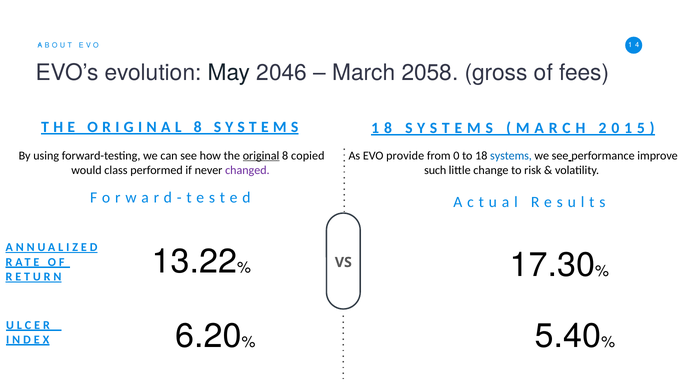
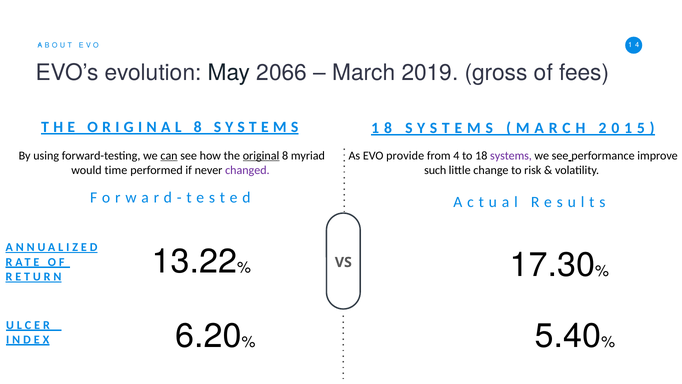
2046: 2046 -> 2066 (282, 72)
2058: 2058 -> 2019 (430, 72)
from 0: 0 -> 4 (456, 155)
systems colour: blue -> purple (511, 155)
can underline: none -> present (169, 155)
copied: copied -> myriad (308, 155)
class: class -> time (116, 170)
